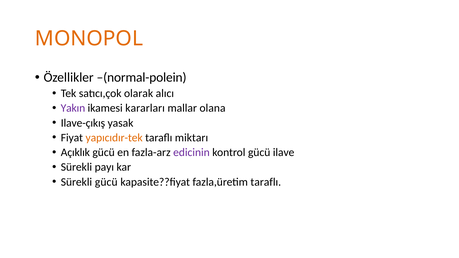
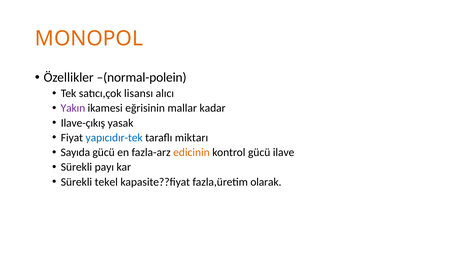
olarak: olarak -> lisansı (139, 93)
kararları: kararları -> eğrisinin (145, 108)
olana: olana -> kadar (213, 108)
yapıcıdır-tek colour: orange -> blue (114, 138)
Açıklık: Açıklık -> Sayıda (75, 153)
edicinin colour: purple -> orange (191, 153)
Sürekli gücü: gücü -> tekel (106, 182)
fazla,üretim taraflı: taraflı -> olarak (266, 182)
